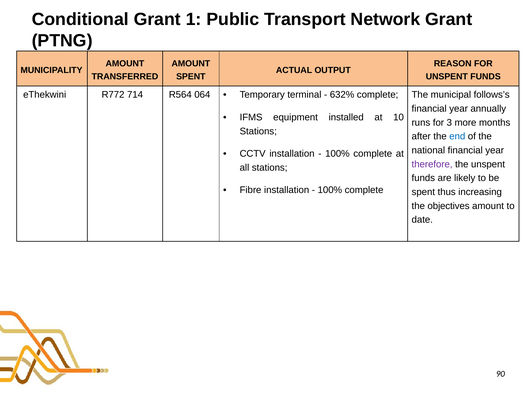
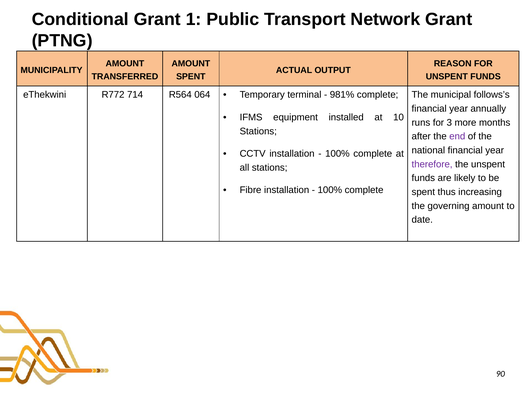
632%: 632% -> 981% (342, 95)
end colour: blue -> purple (457, 136)
objectives: objectives -> governing (449, 206)
